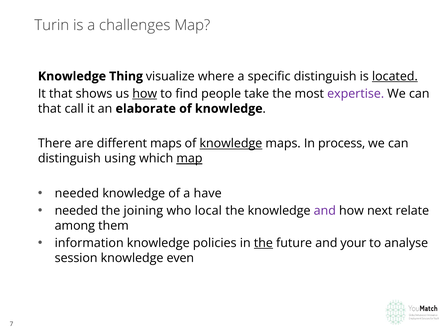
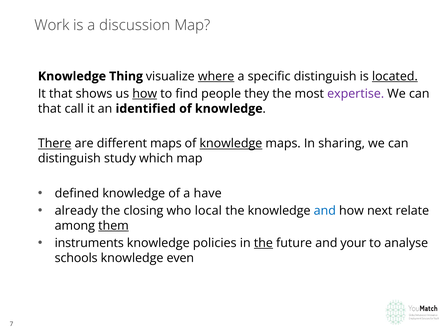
Turin: Turin -> Work (52, 25)
challenges: challenges -> discussion (135, 25)
where underline: none -> present (216, 76)
take: take -> they (257, 94)
elaborate: elaborate -> identified (146, 108)
There underline: none -> present (55, 143)
process: process -> sharing (342, 143)
using: using -> study (120, 158)
map underline: present -> none (189, 158)
needed: needed -> defined (77, 193)
needed: needed -> already (76, 210)
joining: joining -> closing (143, 210)
and colour: purple -> blue (325, 210)
them underline: none -> present (113, 225)
information: information -> instruments (89, 243)
session: session -> schools (76, 257)
